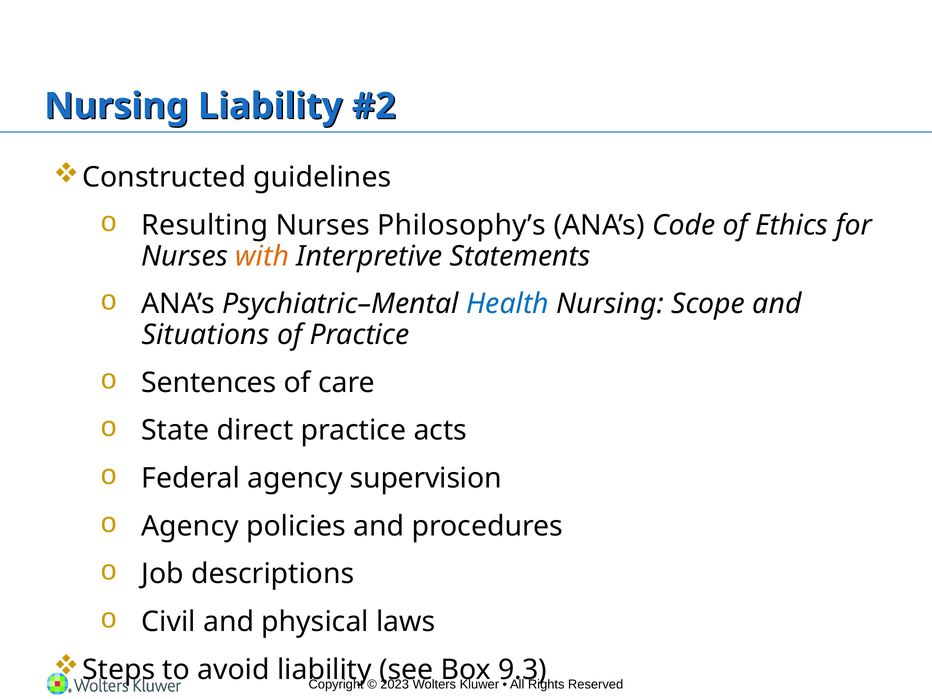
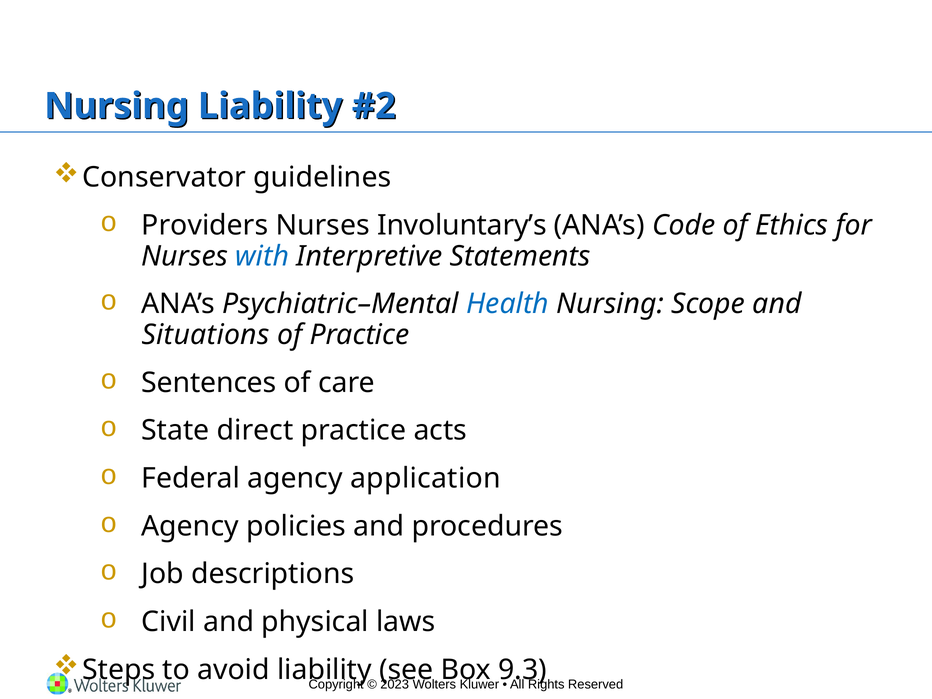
Constructed: Constructed -> Conservator (164, 178)
Resulting: Resulting -> Providers (205, 225)
Philosophy’s: Philosophy’s -> Involuntary’s (462, 225)
with colour: orange -> blue (262, 256)
supervision: supervision -> application (425, 478)
